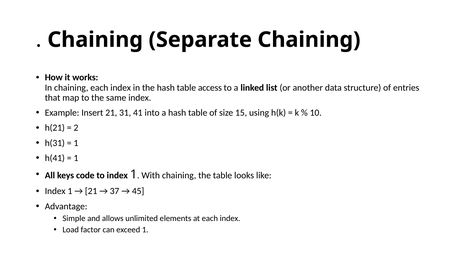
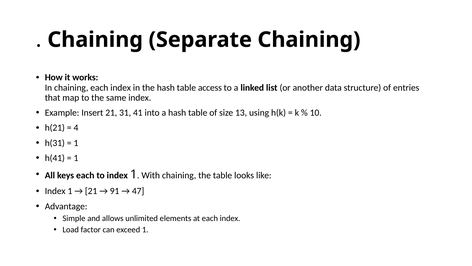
15: 15 -> 13 (241, 113)
2: 2 -> 4 (76, 128)
keys code: code -> each (85, 175)
37: 37 -> 91 (115, 191)
45: 45 -> 47 (138, 191)
